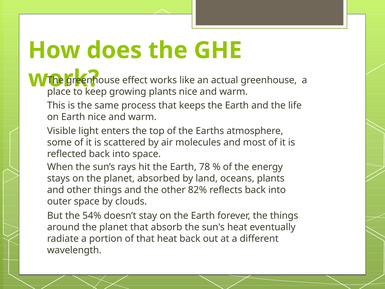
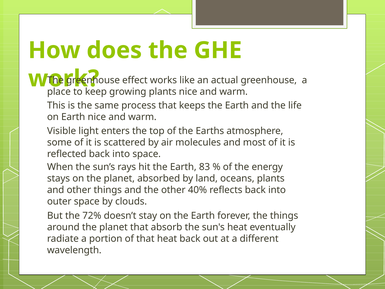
78: 78 -> 83 (205, 167)
82%: 82% -> 40% (197, 190)
54%: 54% -> 72% (92, 215)
